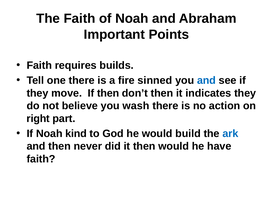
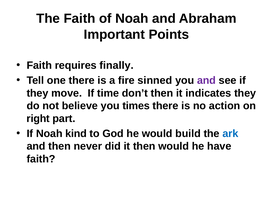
builds: builds -> finally (117, 65)
and colour: blue -> purple (206, 80)
If then: then -> time (108, 93)
wash: wash -> times (136, 106)
